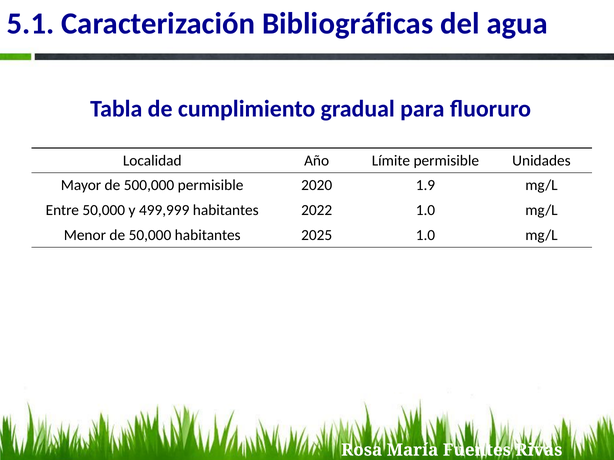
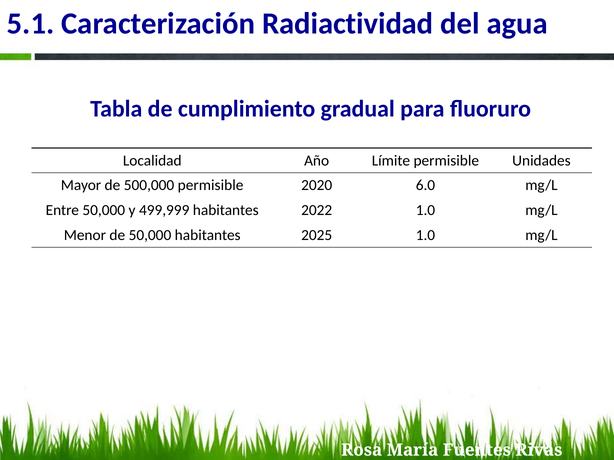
Bibliográficas: Bibliográficas -> Radiactividad (348, 24)
1.9: 1.9 -> 6.0 (425, 186)
